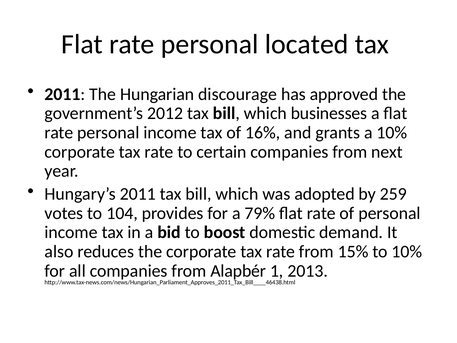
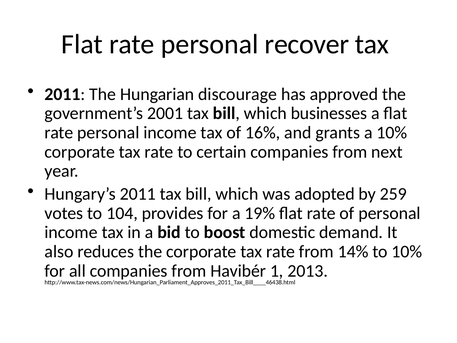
located: located -> recover (307, 44)
2012: 2012 -> 2001 (165, 113)
79%: 79% -> 19% (260, 213)
15%: 15% -> 14% (353, 251)
Alapbér: Alapbér -> Havibér (238, 271)
